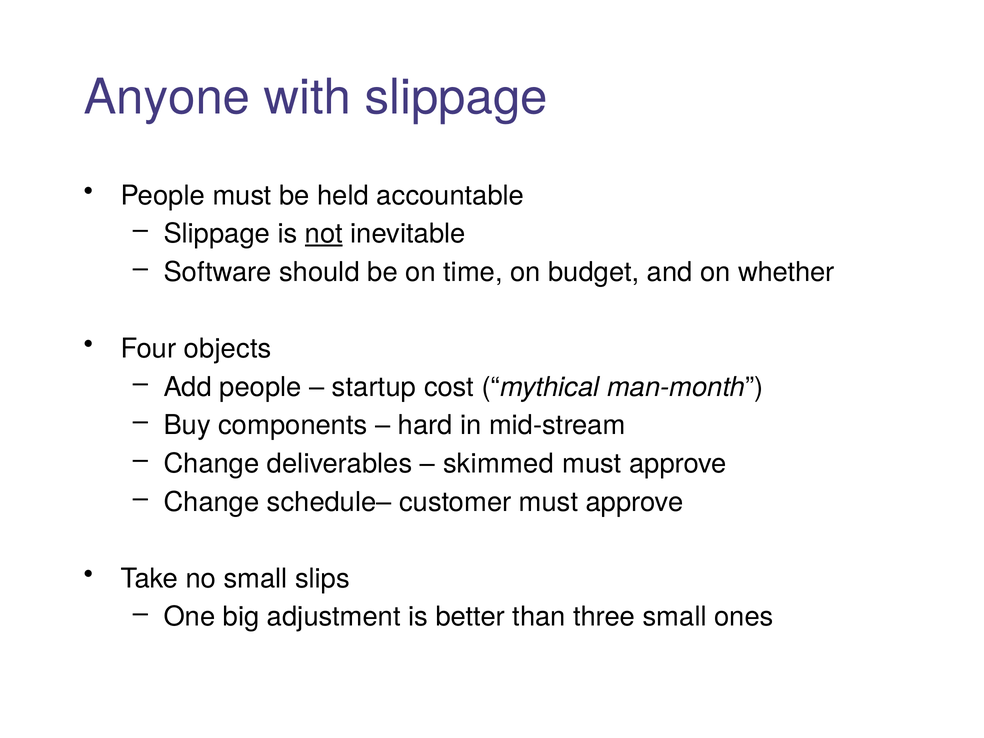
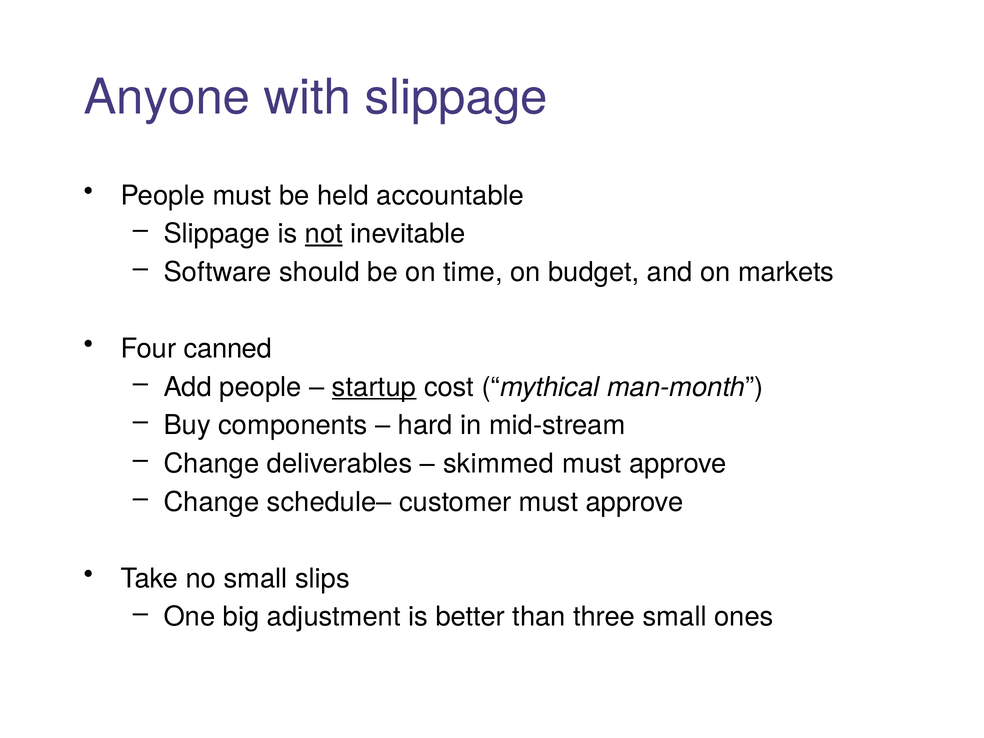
whether: whether -> markets (786, 272)
objects: objects -> canned (228, 349)
startup underline: none -> present (374, 387)
